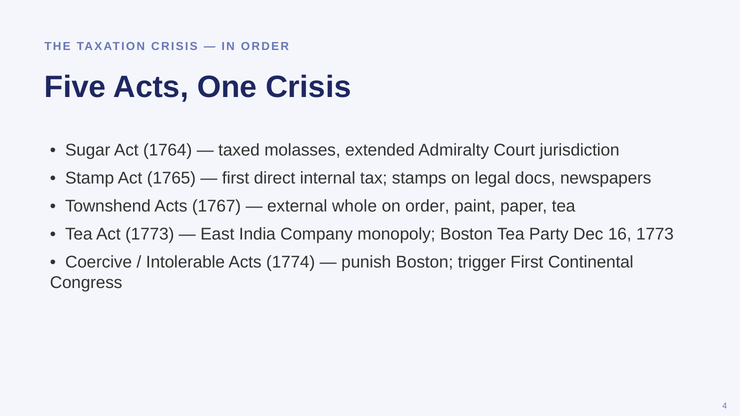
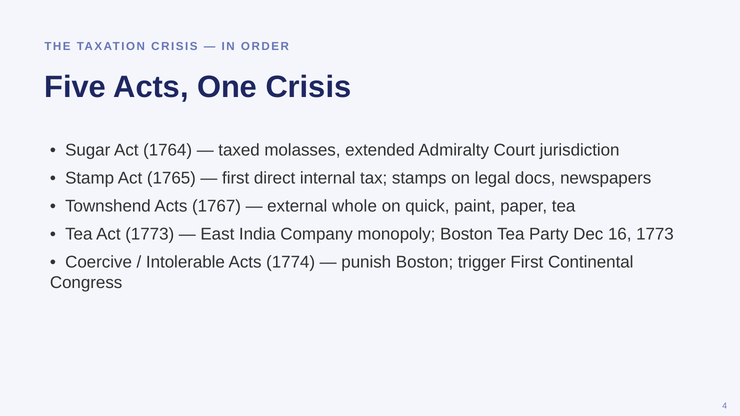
on order: order -> quick (427, 206)
